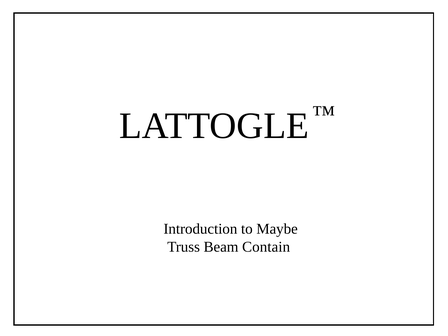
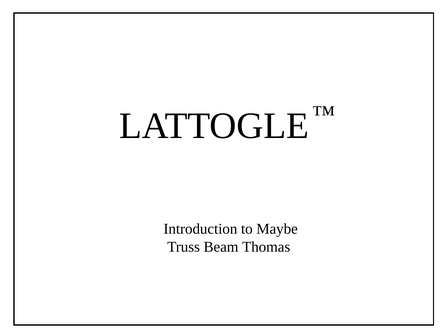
Contain: Contain -> Thomas (266, 247)
